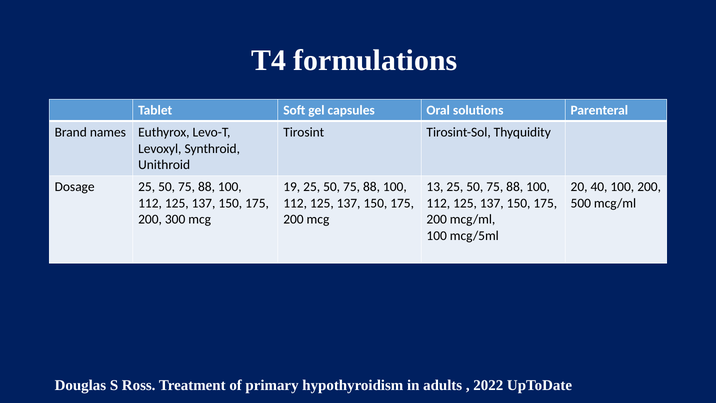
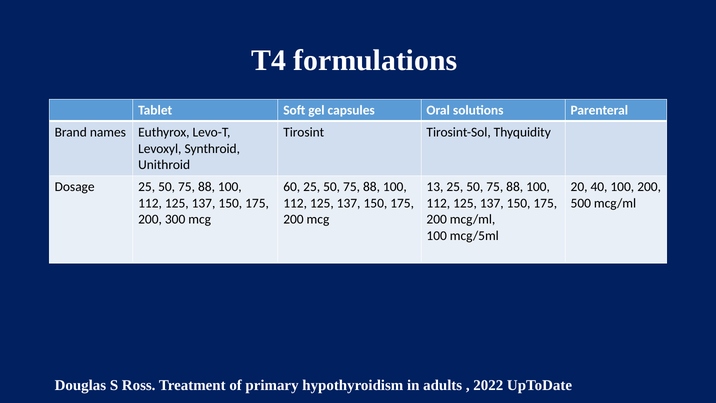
19: 19 -> 60 (292, 187)
